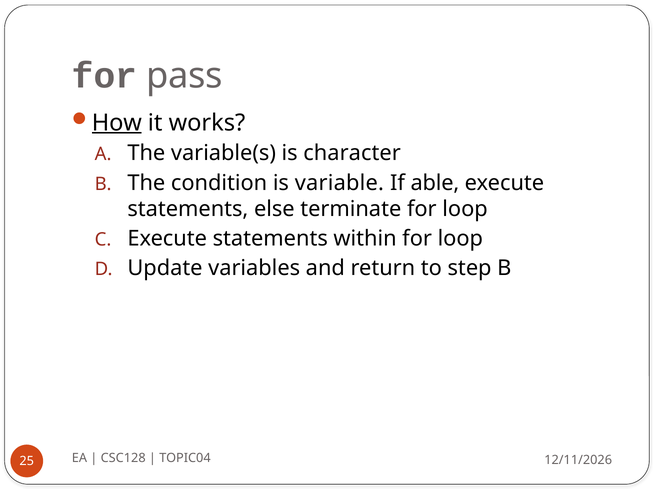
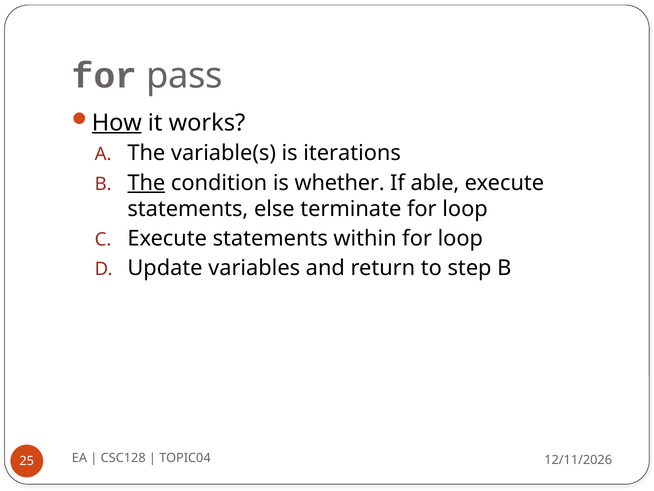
character: character -> iterations (352, 153)
The underline: none -> present (146, 183)
variable: variable -> whether (340, 183)
